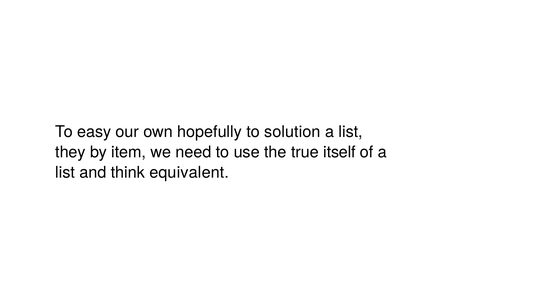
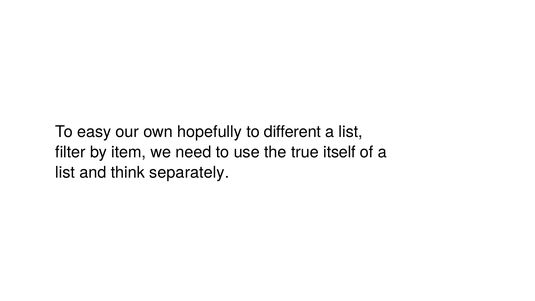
solution: solution -> different (292, 132)
they: they -> filter (70, 152)
equivalent: equivalent -> separately (189, 172)
